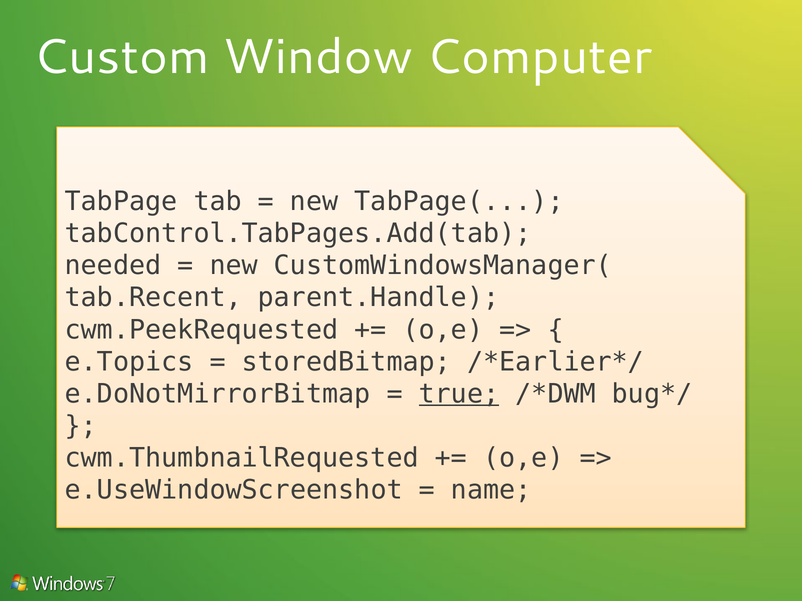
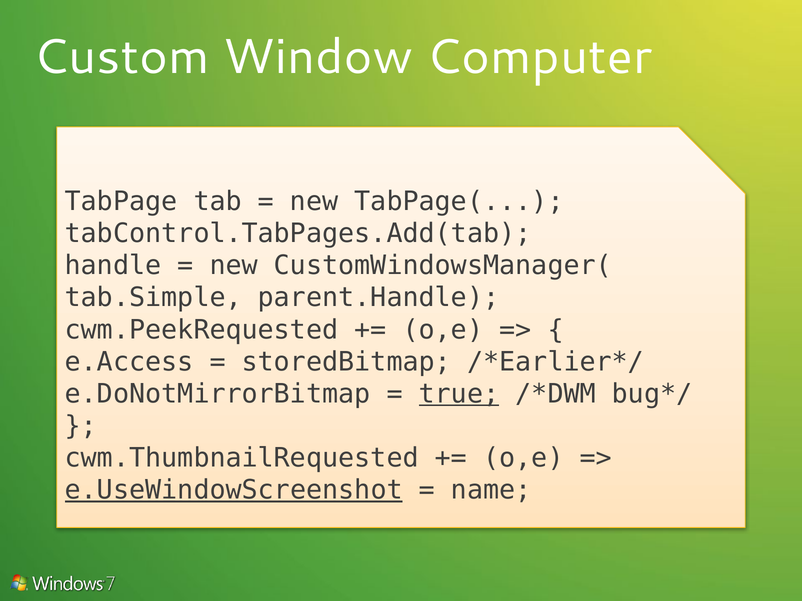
needed: needed -> handle (113, 266)
tab.Recent: tab.Recent -> tab.Simple (153, 298)
e.Topics: e.Topics -> e.Access (129, 362)
e.UseWindowScreenshot underline: none -> present (234, 490)
